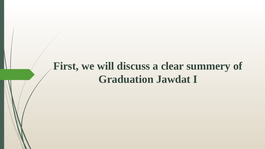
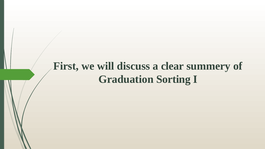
Jawdat: Jawdat -> Sorting (173, 79)
